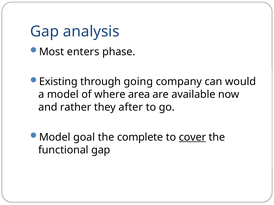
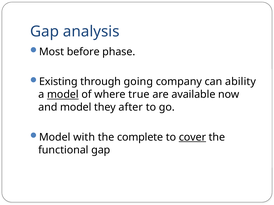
enters: enters -> before (83, 52)
would: would -> ability (241, 82)
model underline: none -> present (63, 95)
area: area -> true (139, 95)
and rather: rather -> model (76, 107)
goal: goal -> with (84, 137)
